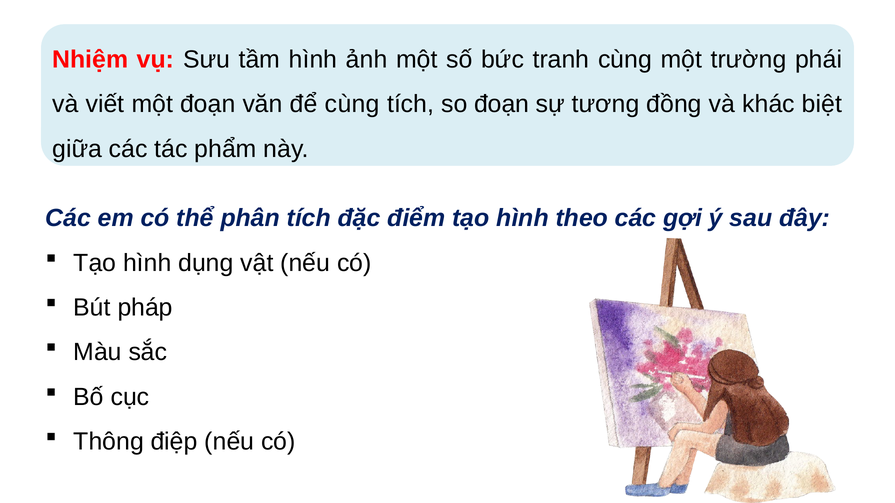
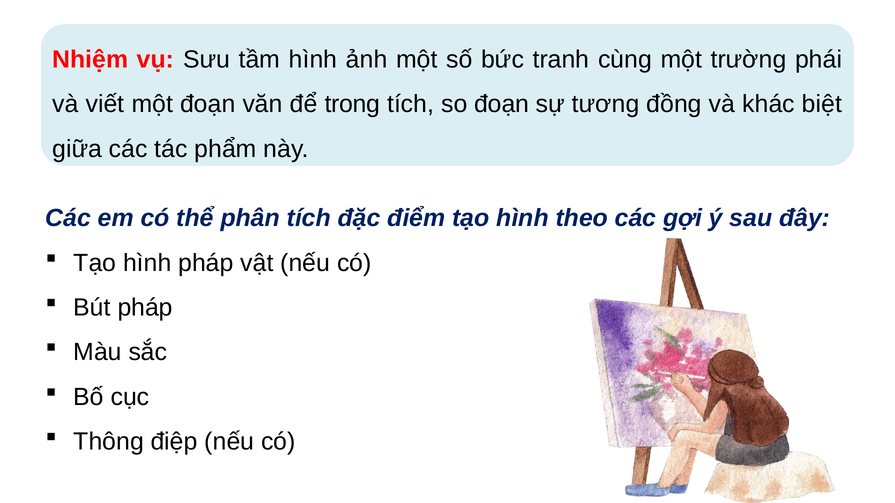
để cùng: cùng -> trong (352, 104)
hình dụng: dụng -> pháp (206, 263)
